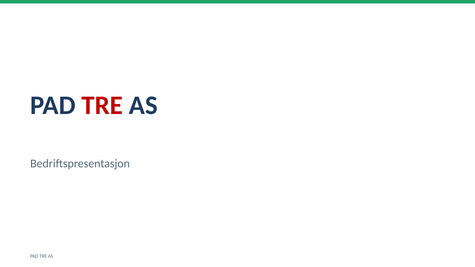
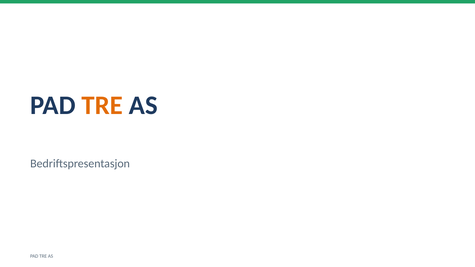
TRE colour: red -> orange (102, 105)
